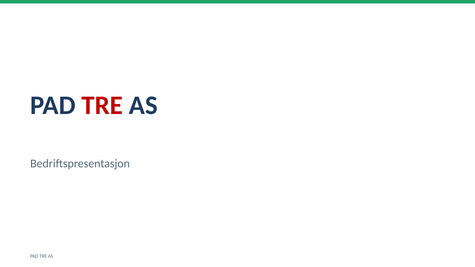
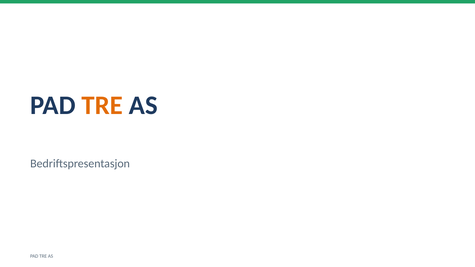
TRE colour: red -> orange (102, 105)
